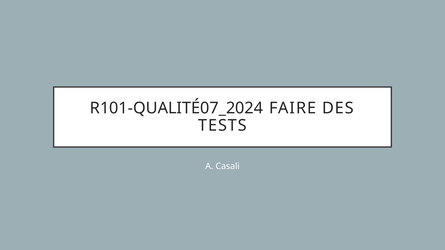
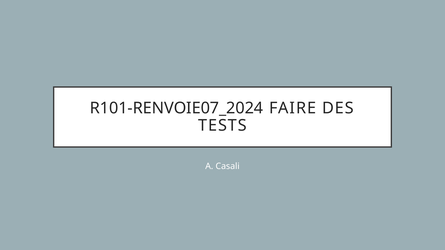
R101-QUALITÉ07_2024: R101-QUALITÉ07_2024 -> R101-RENVOIE07_2024 (177, 108)
